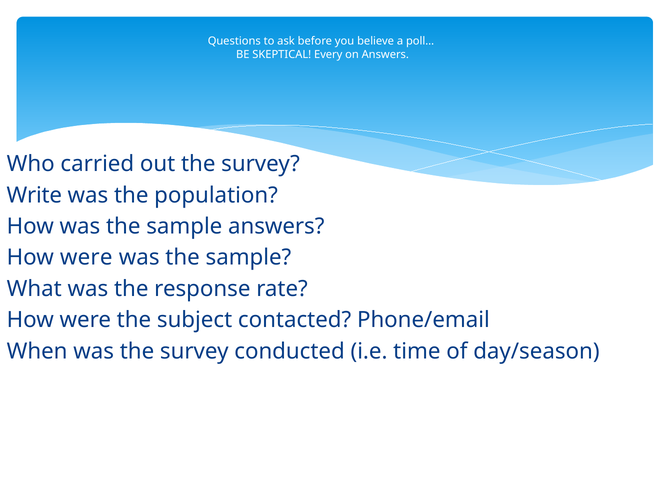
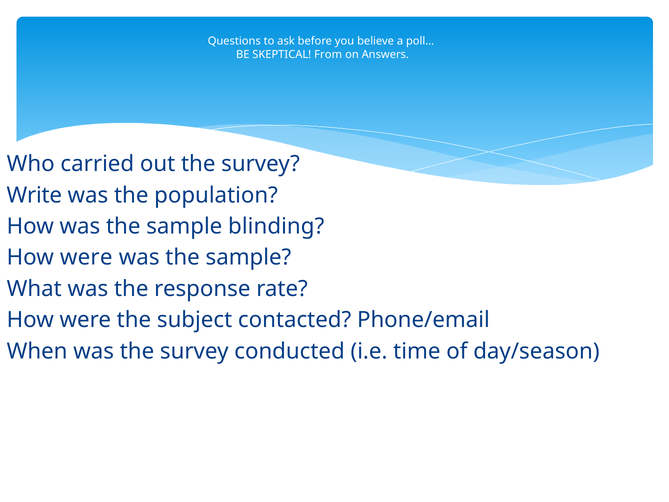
Every: Every -> From (328, 54)
sample answers: answers -> blinding (276, 226)
